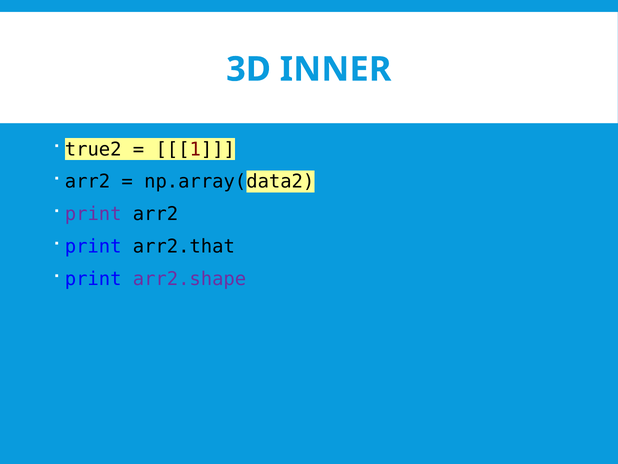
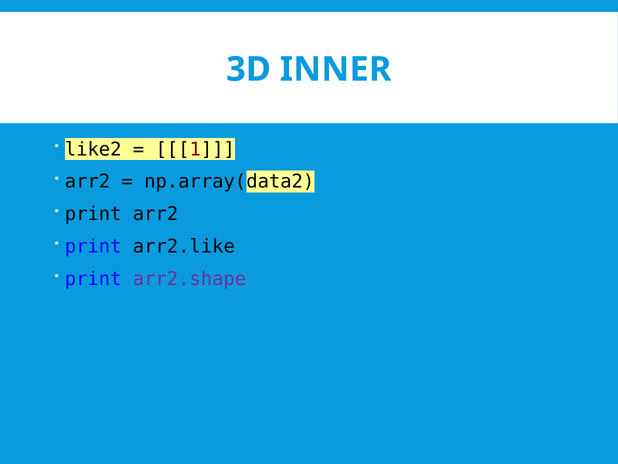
true2: true2 -> like2 (93, 149)
print colour: purple -> black (93, 214)
arr2.that: arr2.that -> arr2.like (184, 246)
